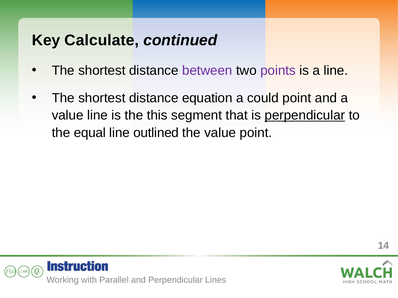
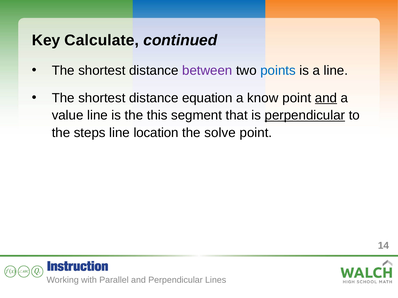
points colour: purple -> blue (278, 71)
could: could -> know (263, 98)
and underline: none -> present (326, 98)
equal: equal -> steps (90, 133)
outlined: outlined -> location (156, 133)
the value: value -> solve (220, 133)
